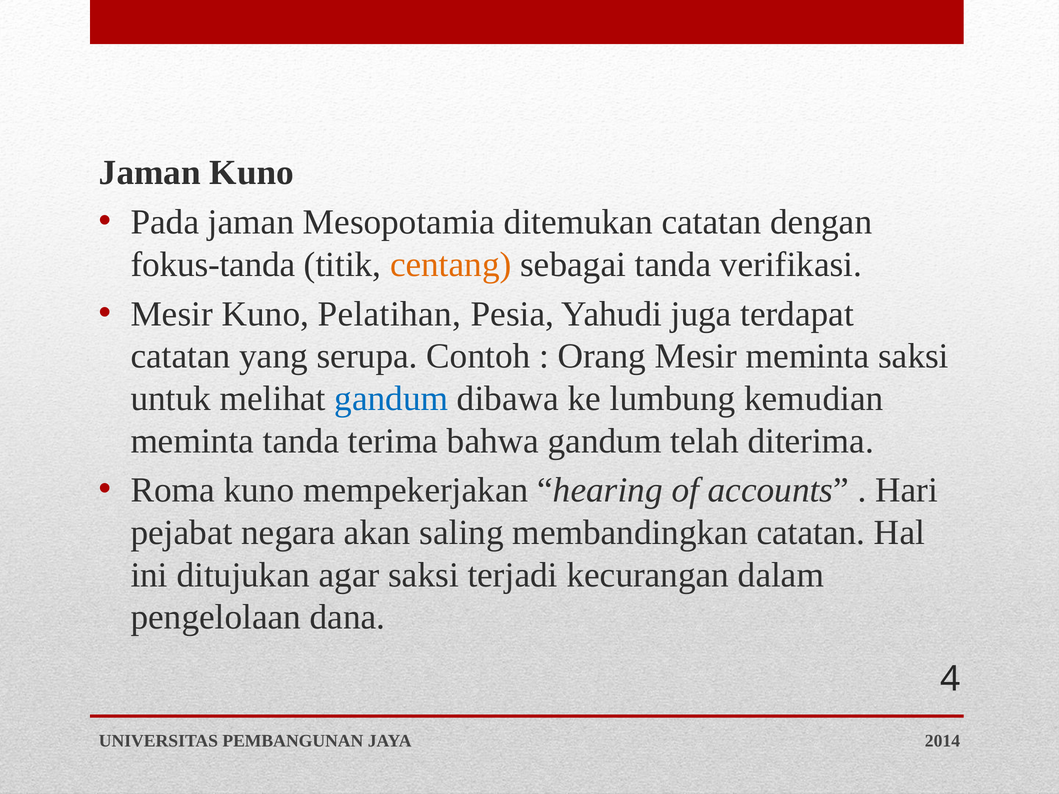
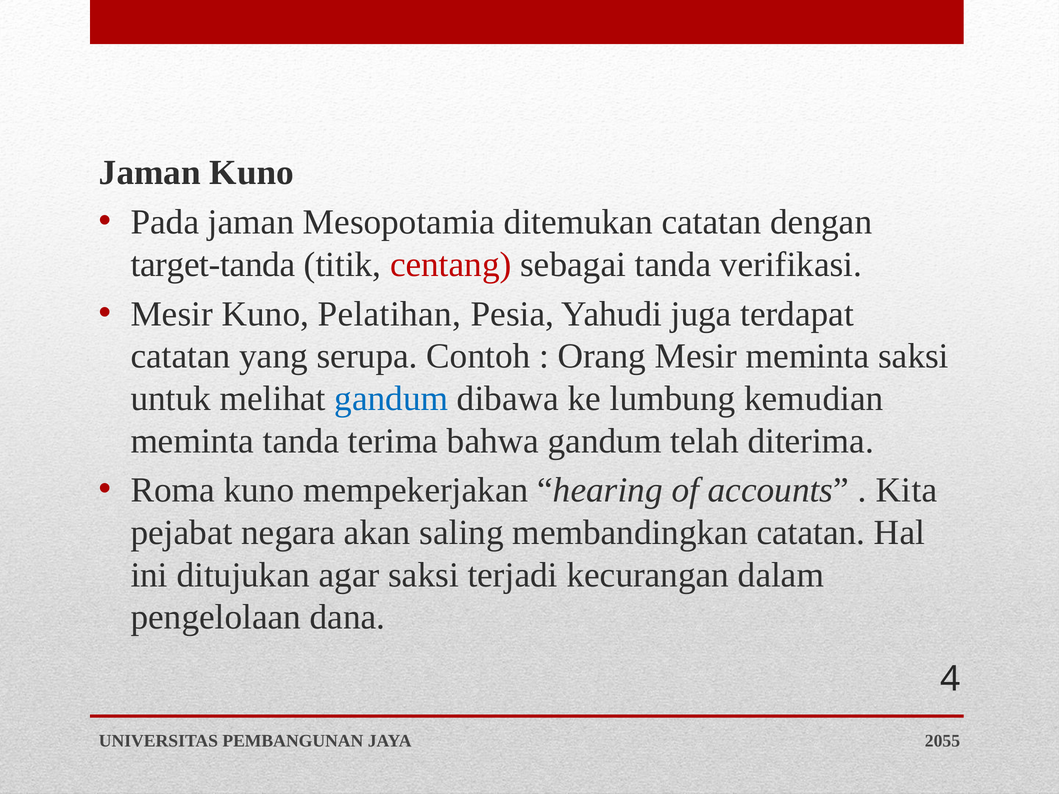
fokus-tanda: fokus-tanda -> target-tanda (213, 265)
centang colour: orange -> red (451, 265)
Hari: Hari -> Kita (906, 490)
2014: 2014 -> 2055 (942, 741)
